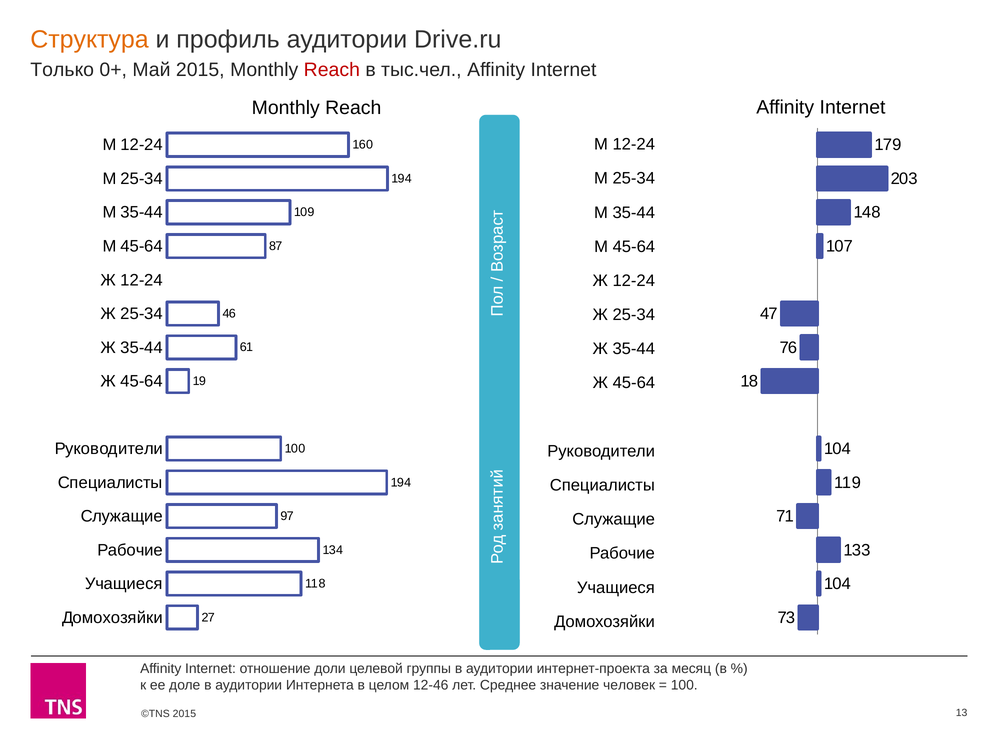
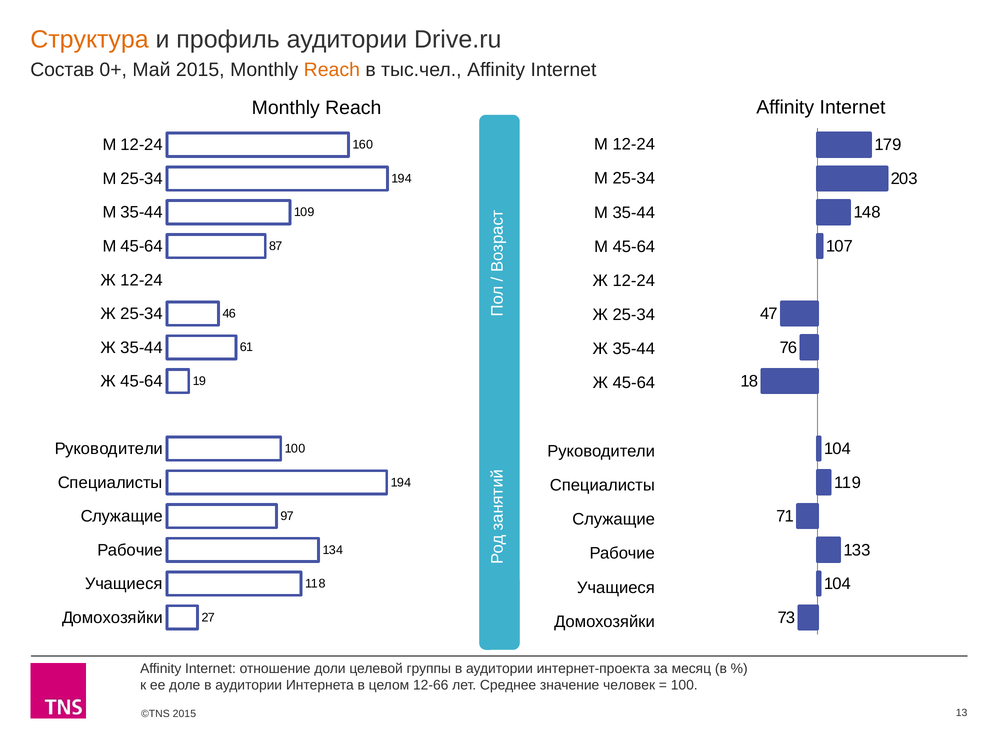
Только: Только -> Состав (62, 70)
Reach colour: red -> orange (332, 70)
12-46: 12-46 -> 12-66 (431, 686)
